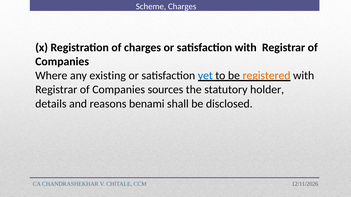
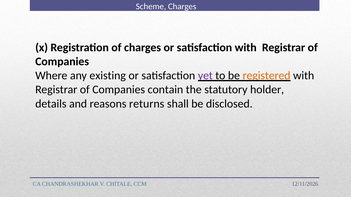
yet colour: blue -> purple (205, 76)
sources: sources -> contain (165, 90)
benami: benami -> returns (147, 104)
